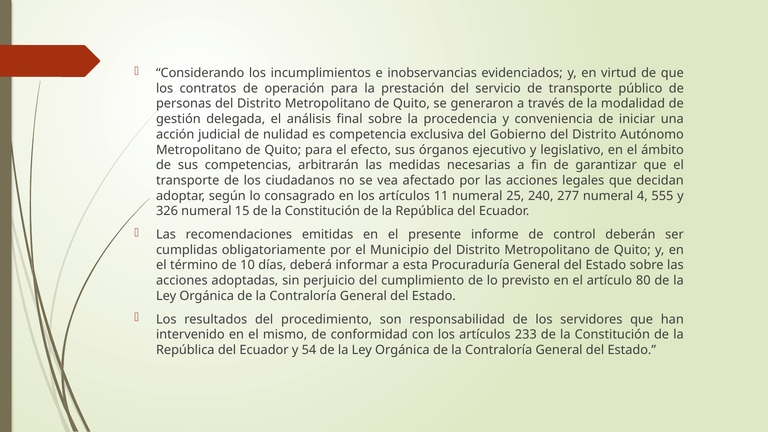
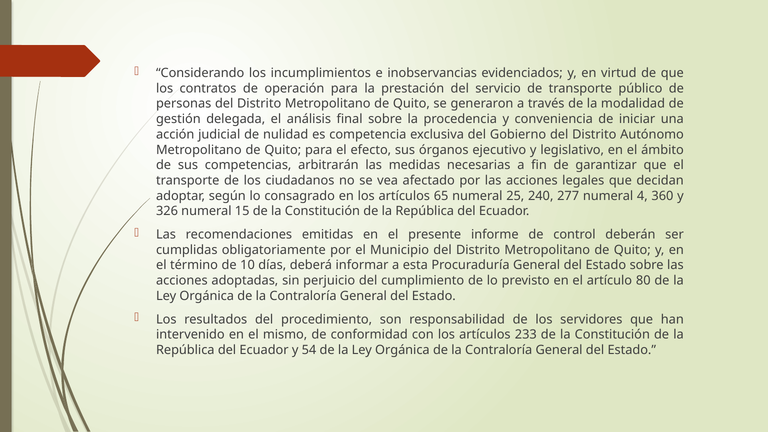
11: 11 -> 65 (441, 196)
555: 555 -> 360 (662, 196)
